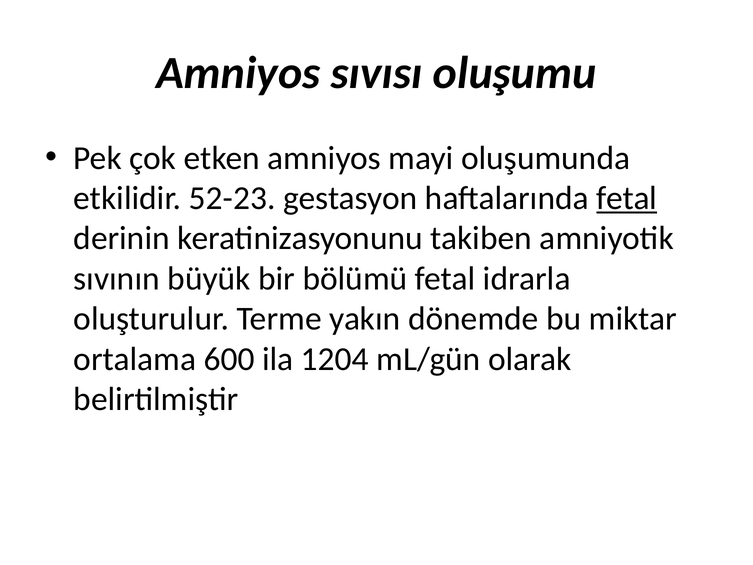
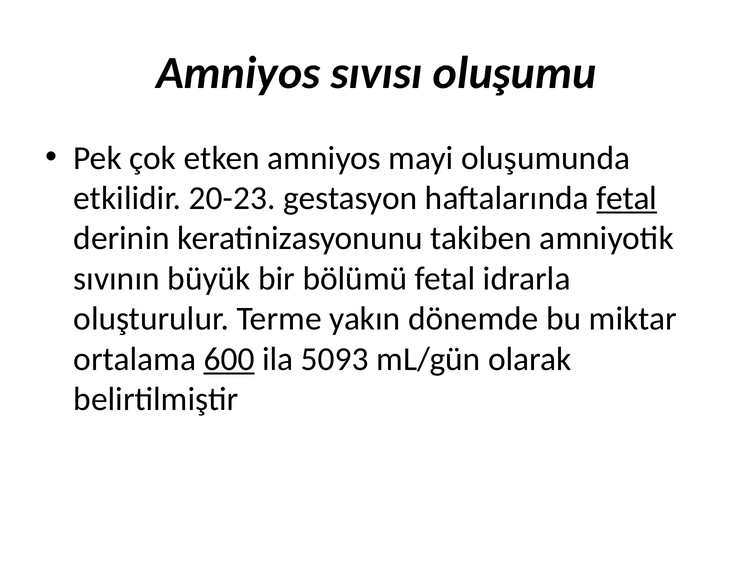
52-23: 52-23 -> 20-23 (232, 198)
600 underline: none -> present (229, 359)
1204: 1204 -> 5093 (335, 359)
